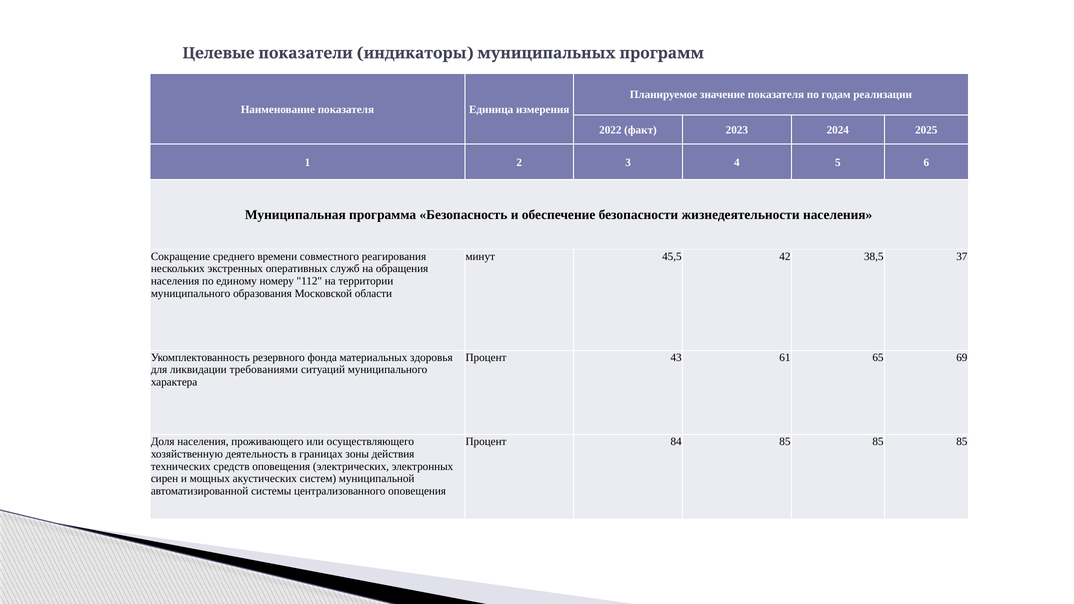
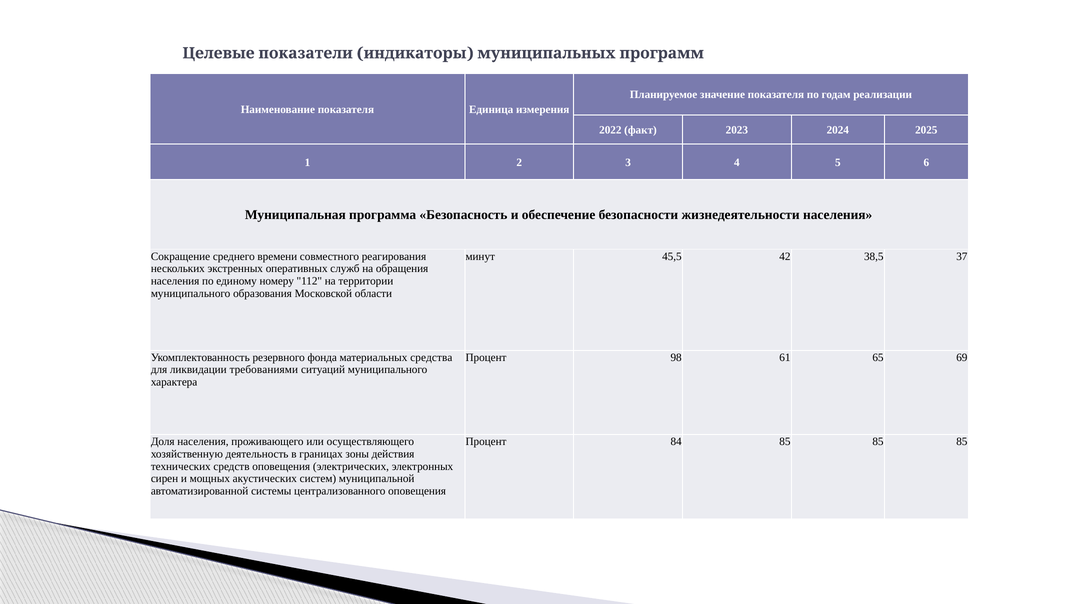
здоровья: здоровья -> средства (431, 357)
43: 43 -> 98 (676, 357)
